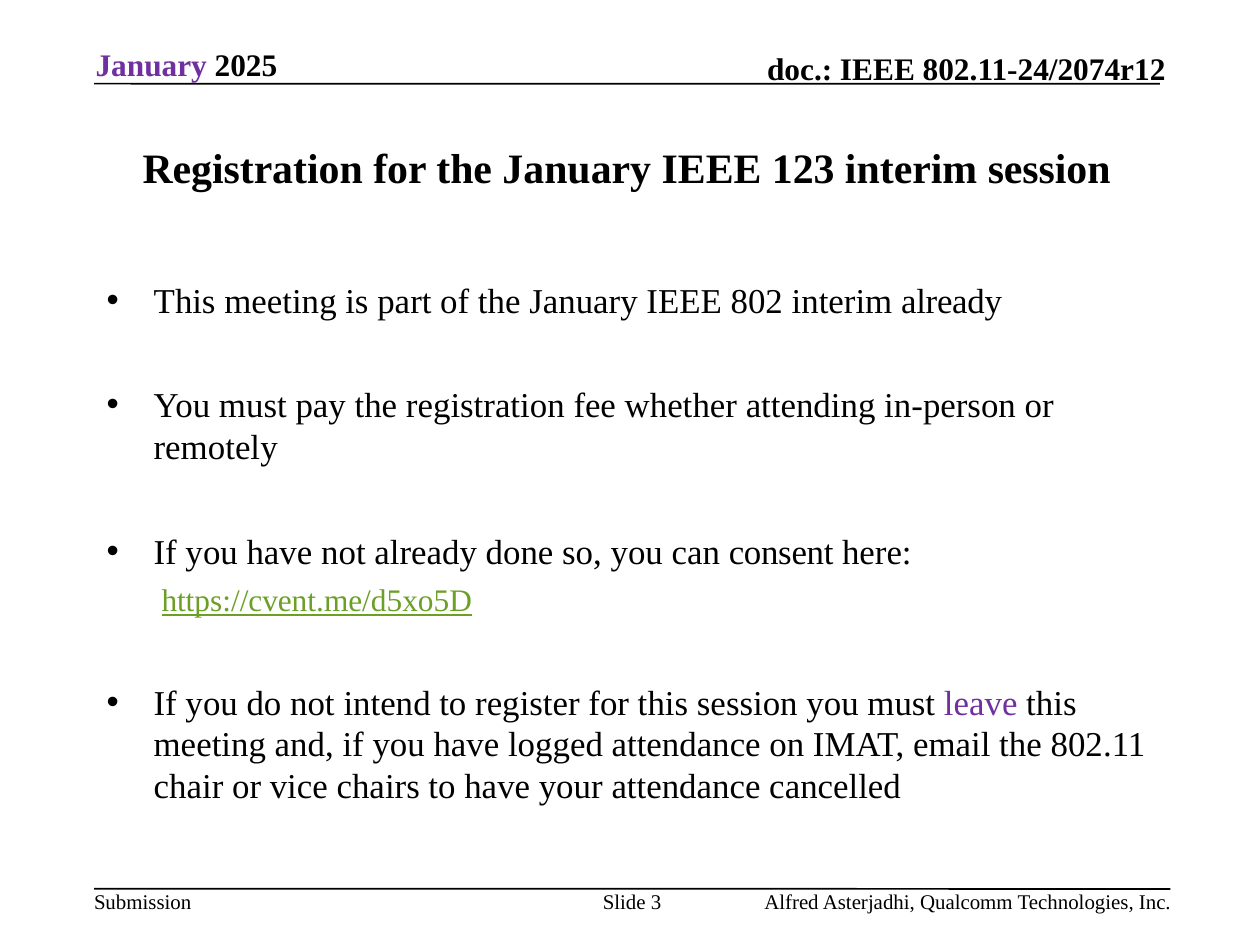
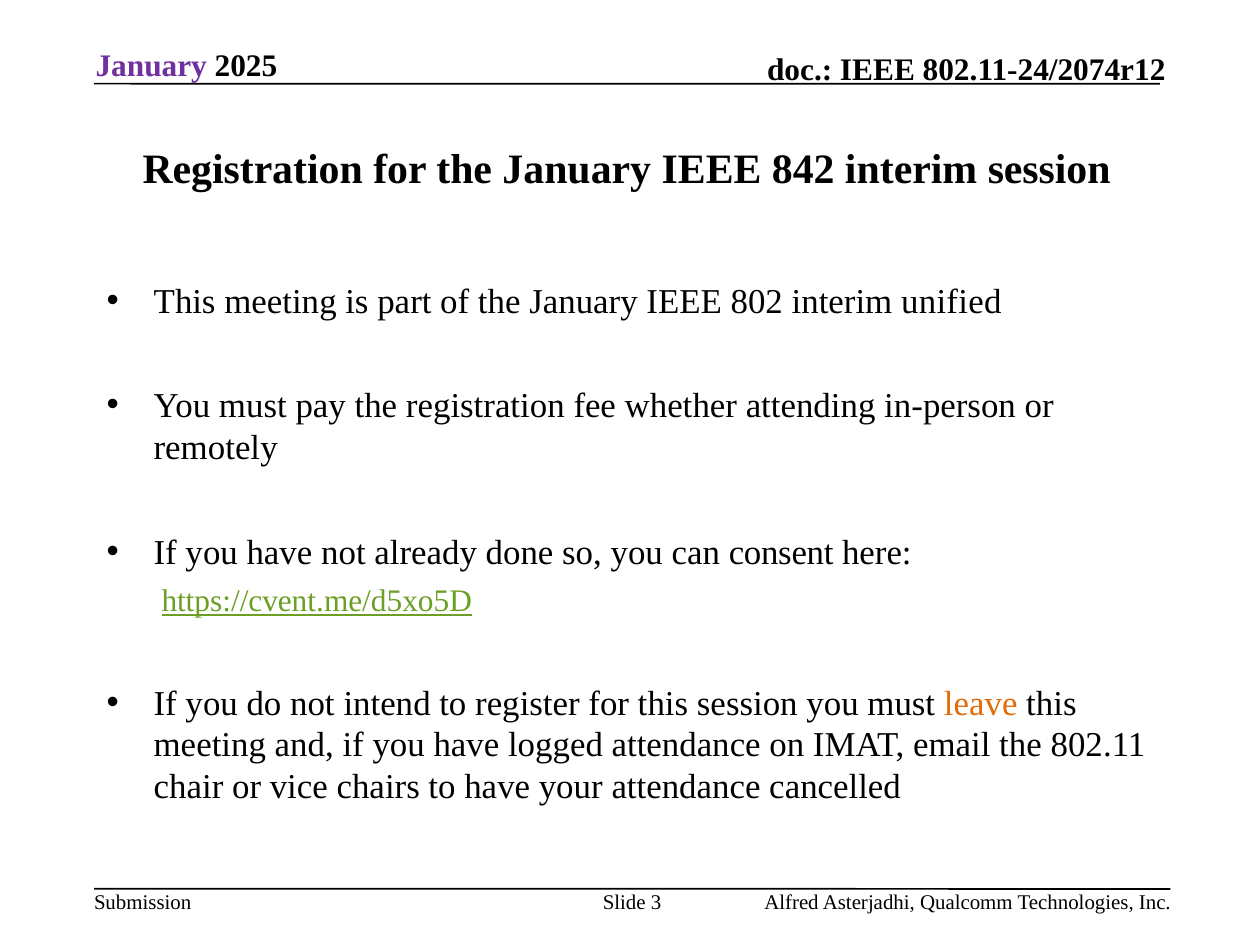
123: 123 -> 842 (803, 170)
interim already: already -> unified (951, 301)
leave colour: purple -> orange (981, 703)
